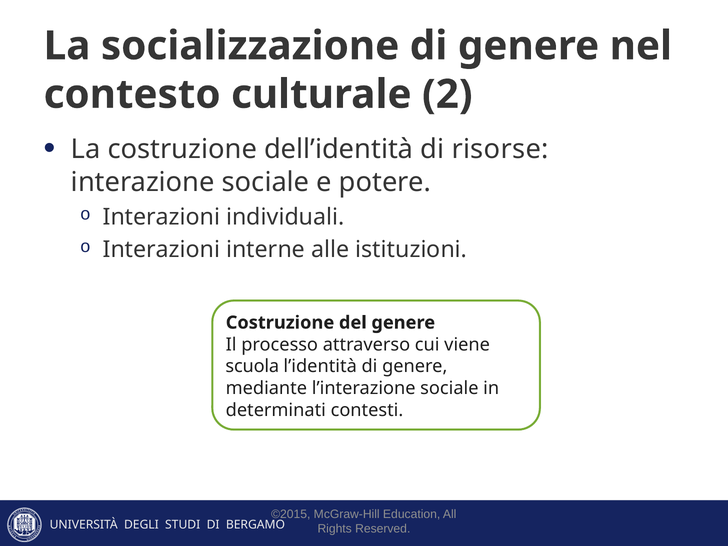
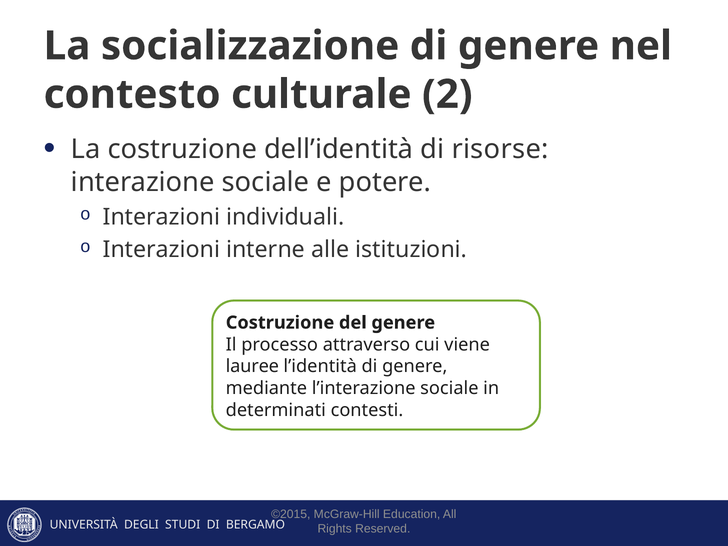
scuola: scuola -> lauree (252, 366)
